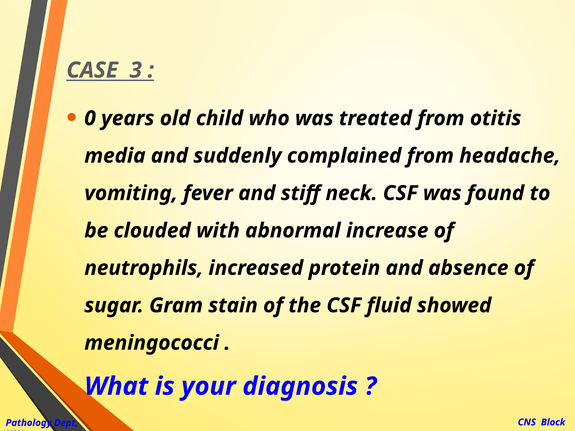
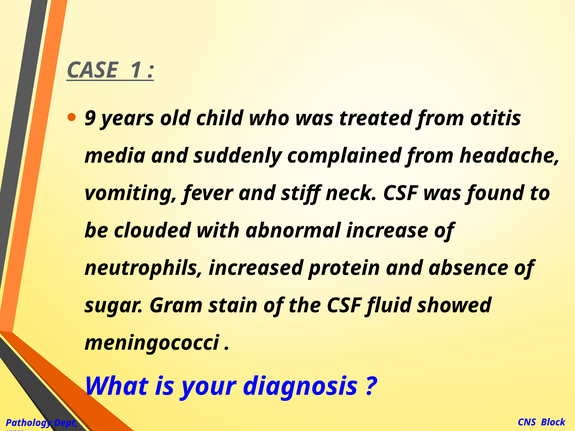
3: 3 -> 1 (136, 70)
0: 0 -> 9 (90, 118)
